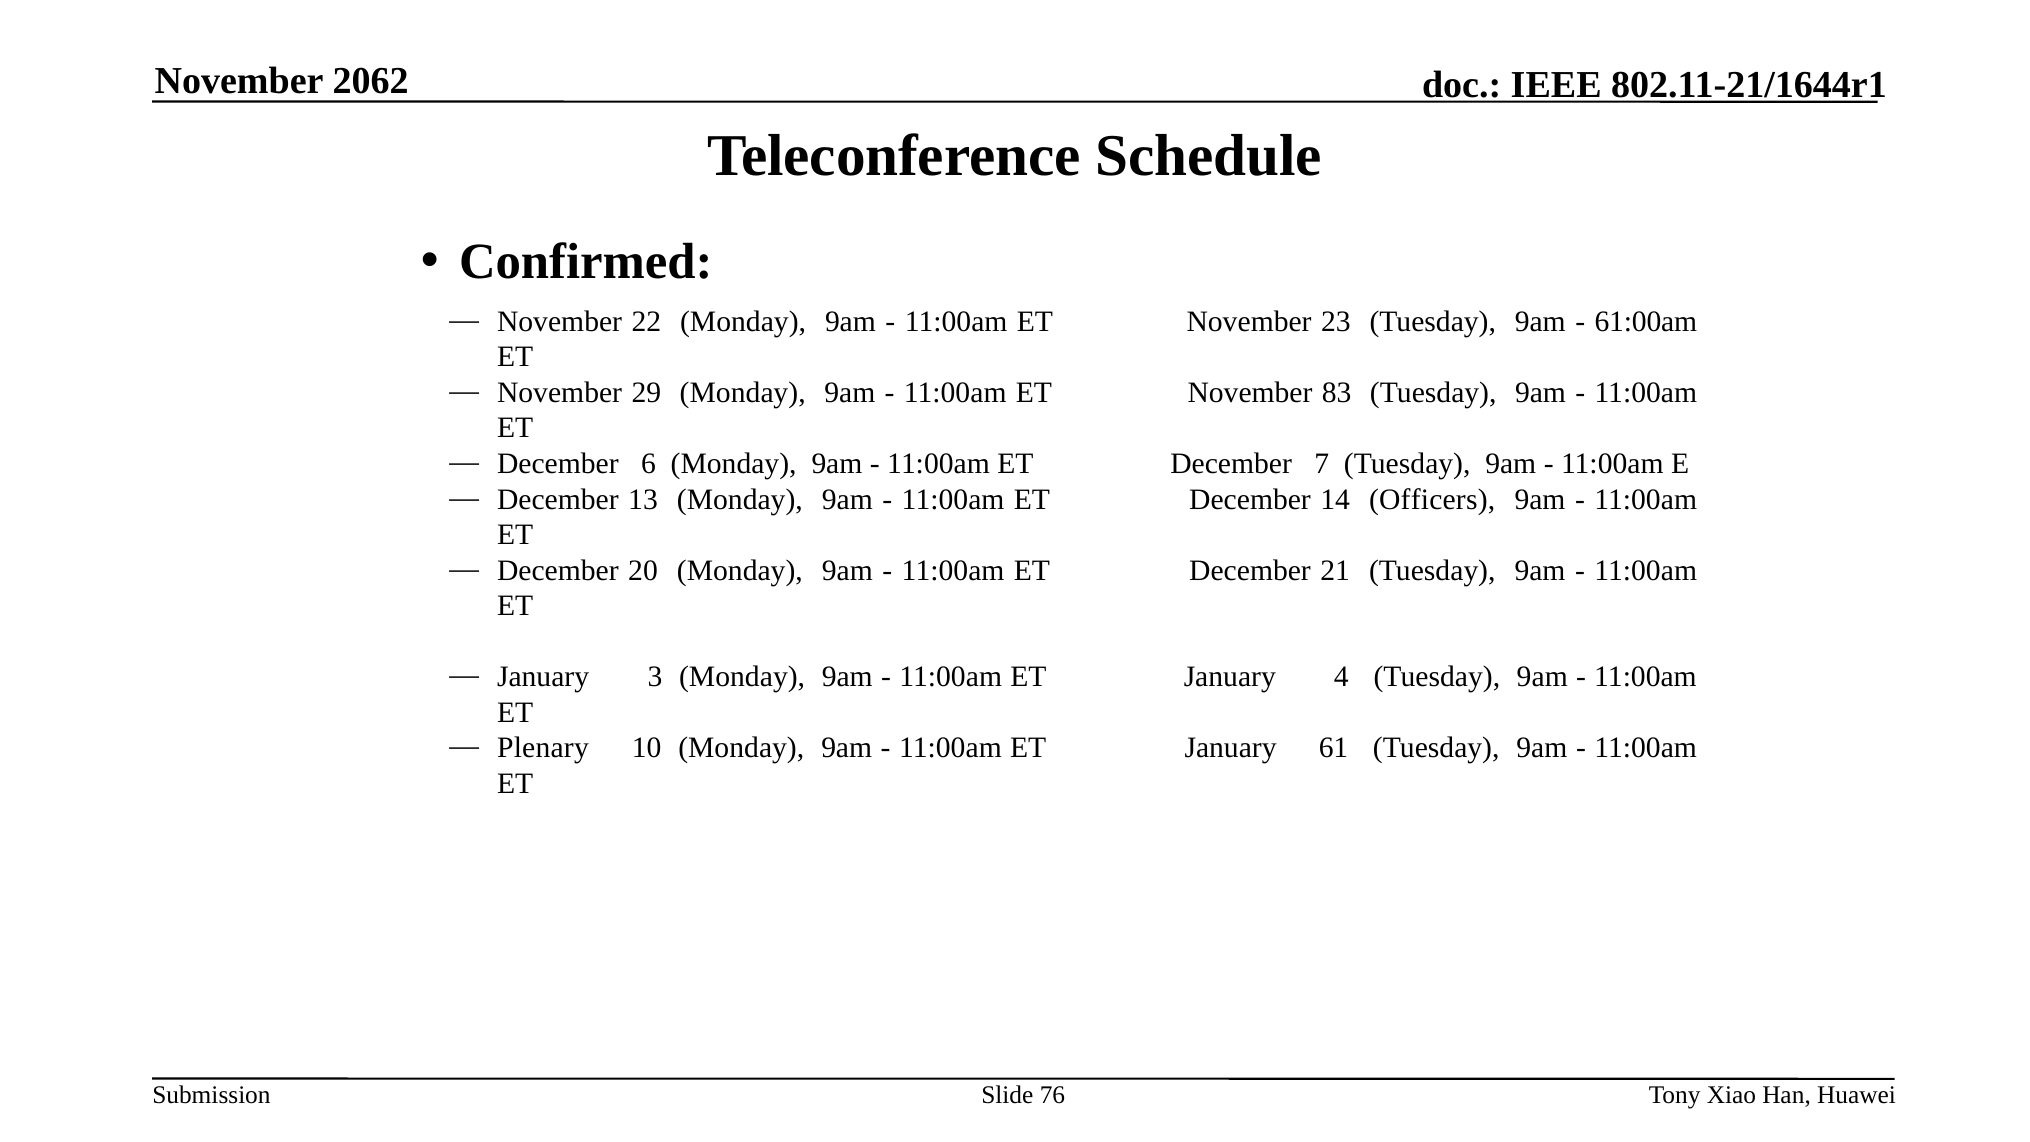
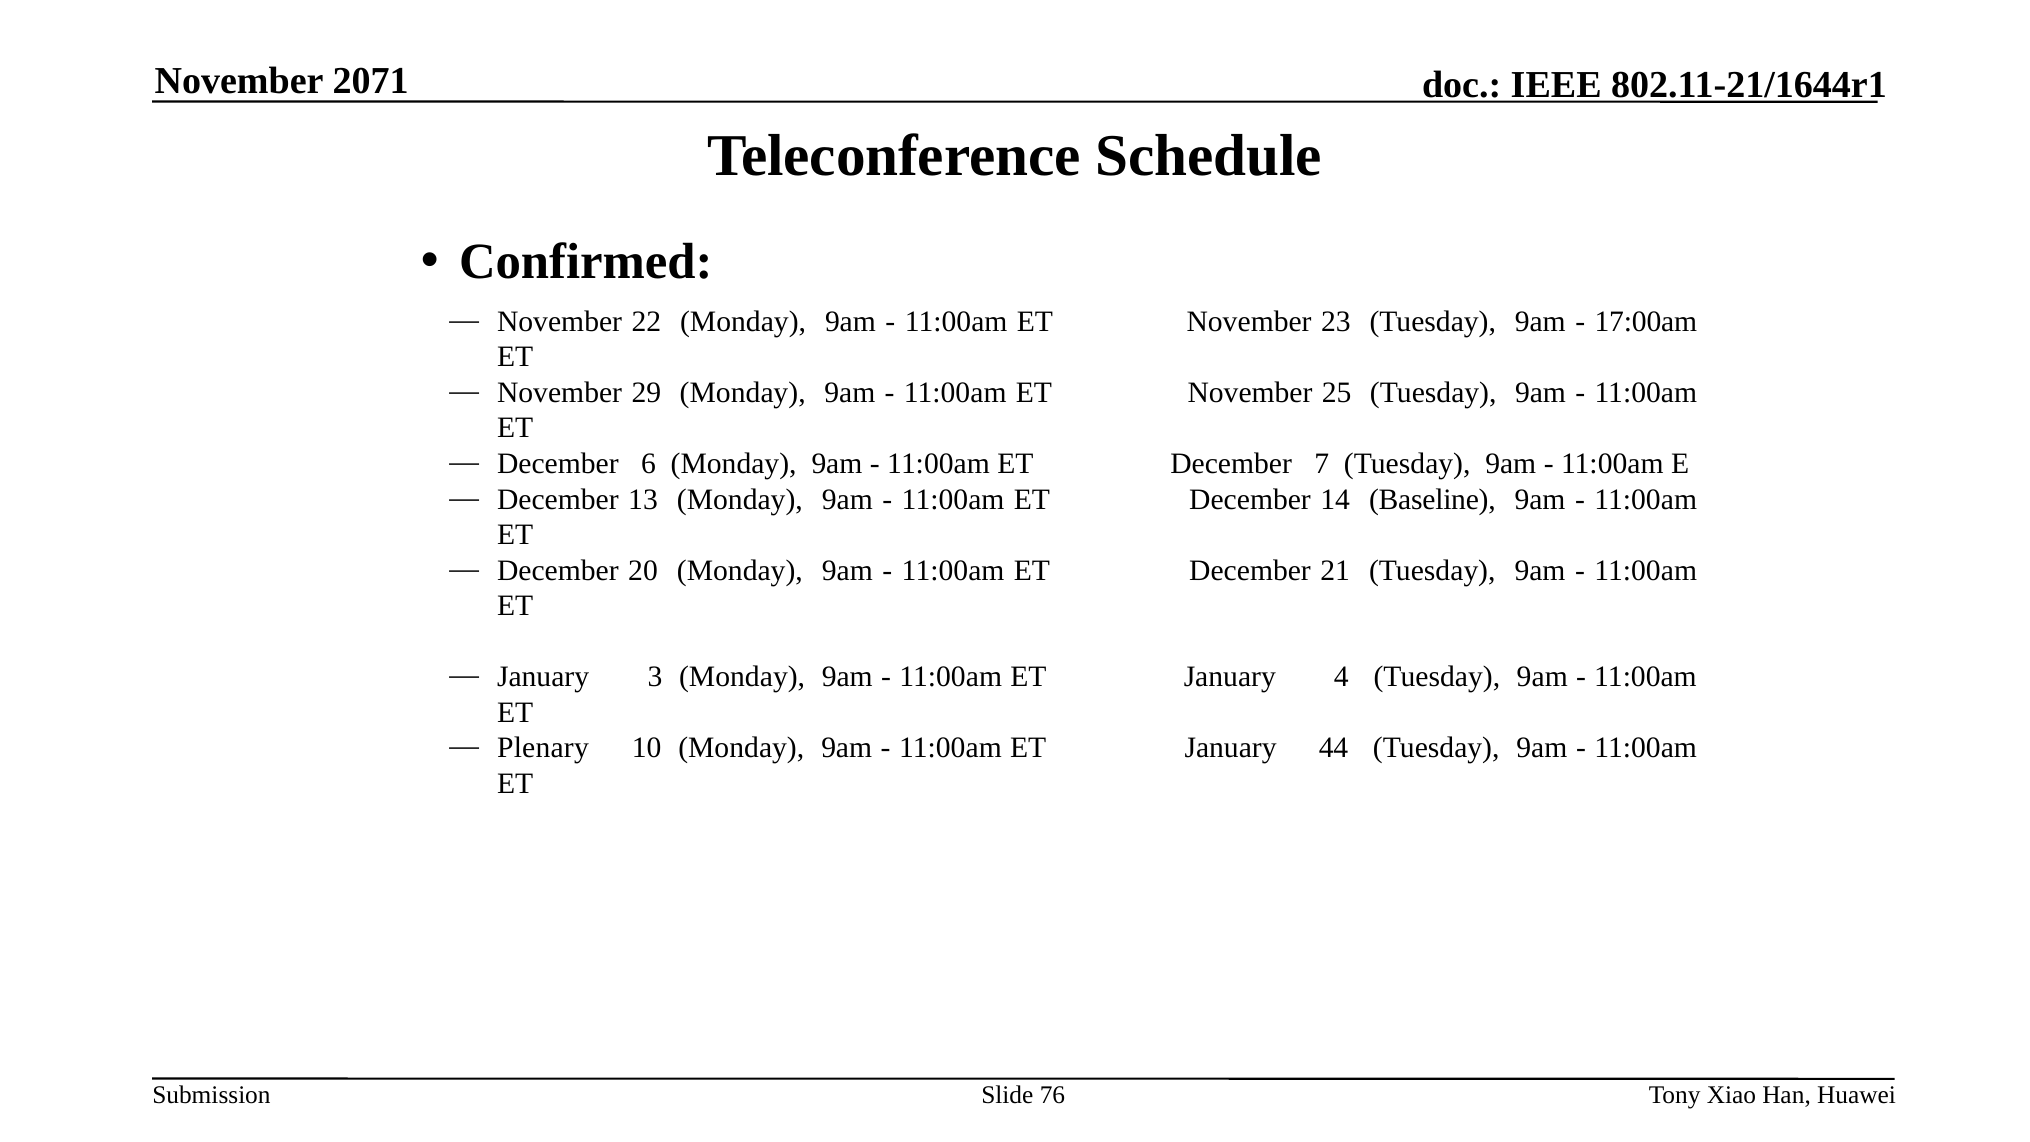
2062: 2062 -> 2071 (371, 81)
61:00am: 61:00am -> 17:00am (1646, 322)
83: 83 -> 25 (1337, 393)
Officers: Officers -> Baseline (1432, 499)
61: 61 -> 44 (1333, 748)
